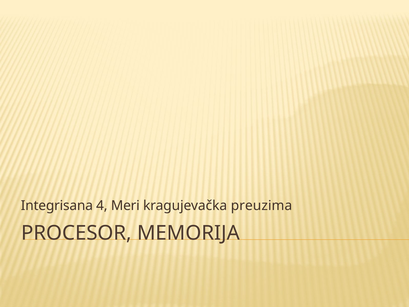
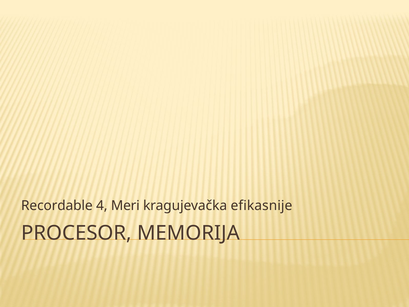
Integrisana: Integrisana -> Recordable (57, 205)
preuzima: preuzima -> efikasnije (261, 205)
